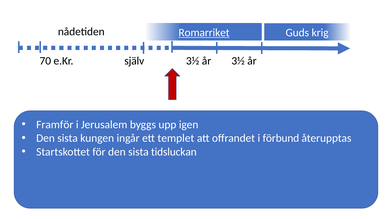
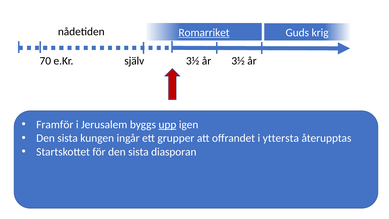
upp underline: none -> present (167, 124)
templet: templet -> grupper (176, 138)
förbund: förbund -> yttersta (281, 138)
tidsluckan: tidsluckan -> diasporan (174, 152)
